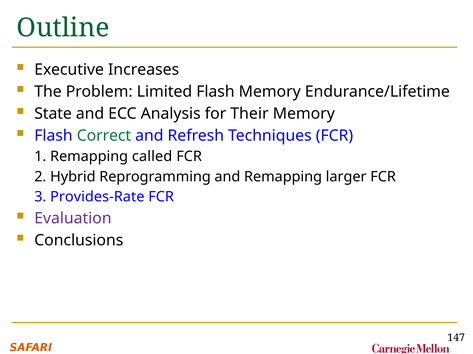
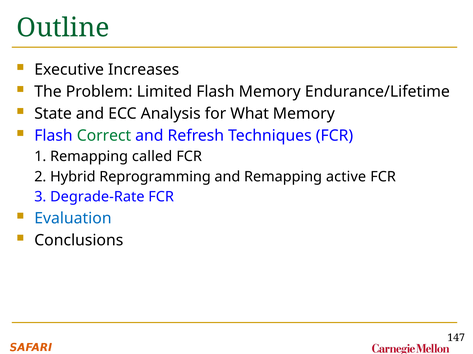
Their: Their -> What (250, 114)
larger: larger -> active (346, 177)
Provides-Rate: Provides-Rate -> Degrade-Rate (97, 197)
Evaluation colour: purple -> blue (73, 219)
